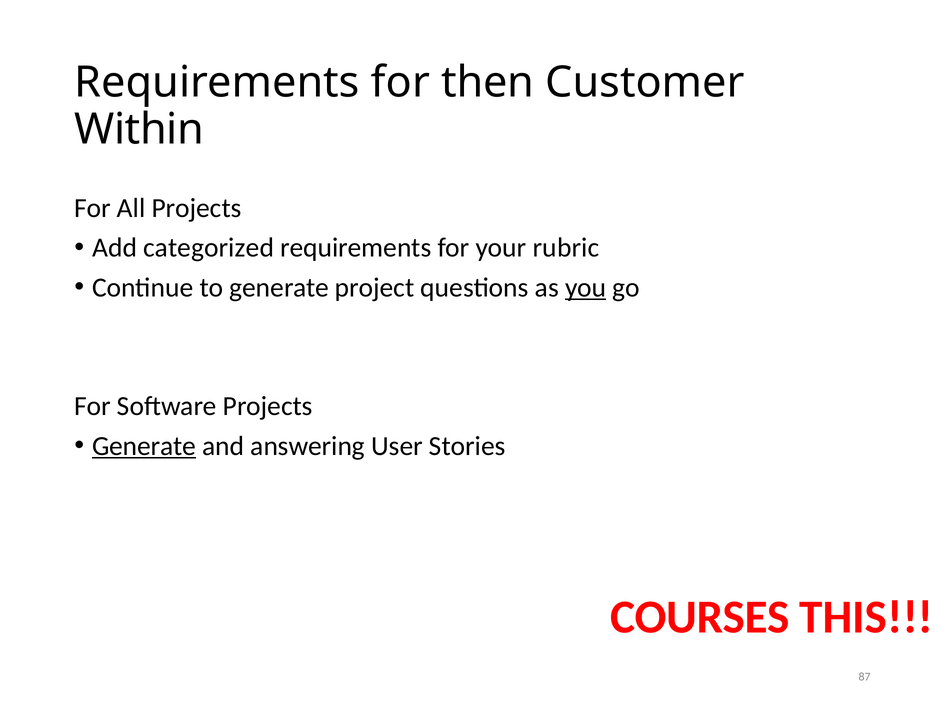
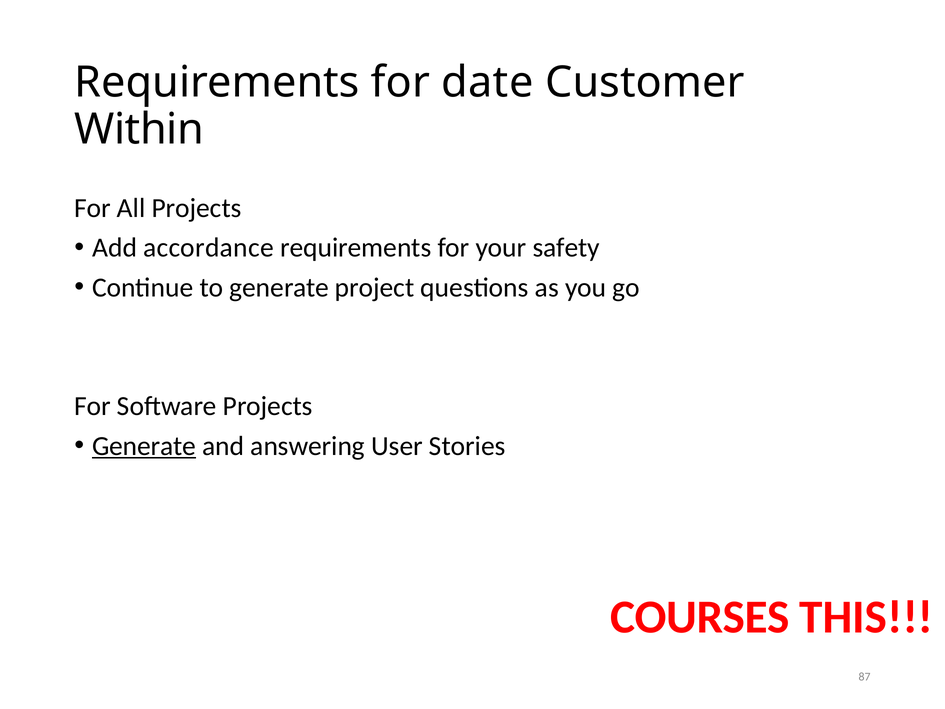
then: then -> date (487, 83)
categorized: categorized -> accordance (208, 248)
rubric: rubric -> safety (566, 248)
you underline: present -> none (586, 287)
